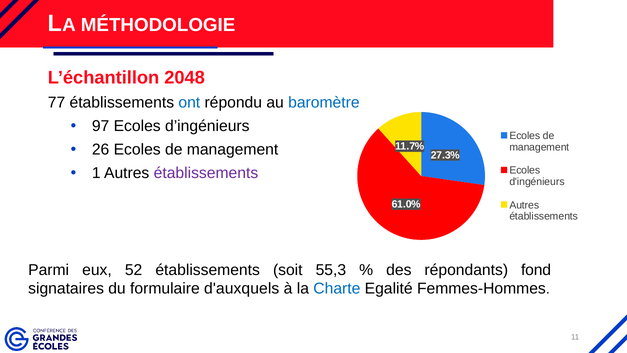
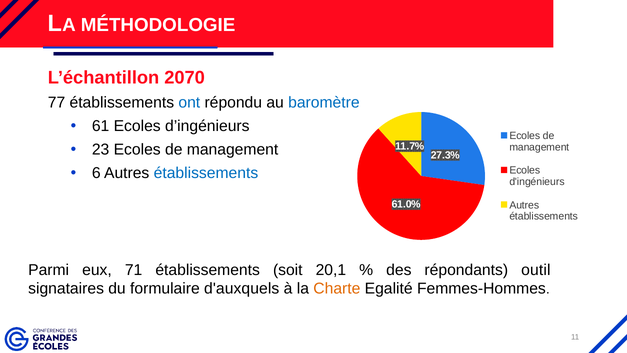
2048: 2048 -> 2070 (185, 78)
97: 97 -> 61 (101, 126)
26: 26 -> 23 (101, 150)
1: 1 -> 6 (96, 173)
établissements colour: purple -> blue (206, 173)
52: 52 -> 71 (134, 270)
55,3: 55,3 -> 20,1 (331, 270)
fond: fond -> outil (536, 270)
Charte colour: blue -> orange (337, 289)
